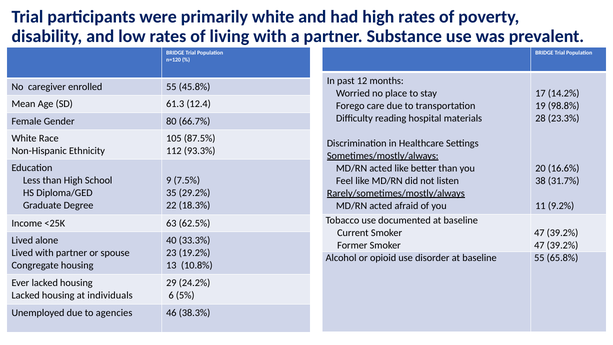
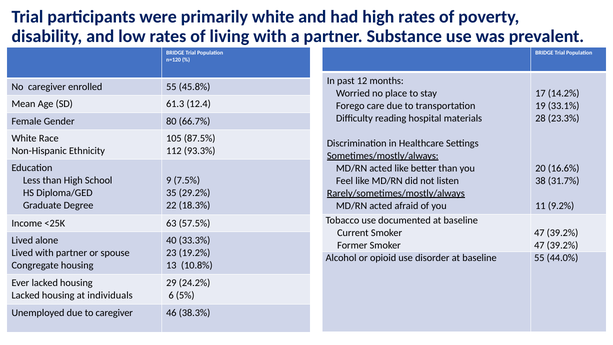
98.8%: 98.8% -> 33.1% (564, 106)
62.5%: 62.5% -> 57.5% (195, 223)
65.8%: 65.8% -> 44.0% (562, 258)
to agencies: agencies -> caregiver (114, 313)
